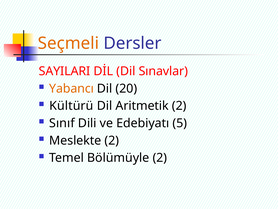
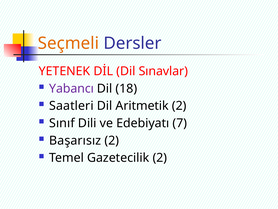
SAYILARI: SAYILARI -> YETENEK (64, 71)
Yabancı colour: orange -> purple (72, 88)
20: 20 -> 18 (126, 88)
Kültürü: Kültürü -> Saatleri (71, 106)
5: 5 -> 7 (180, 123)
Meslekte: Meslekte -> Başarısız (75, 140)
Bölümüyle: Bölümüyle -> Gazetecilik (118, 158)
